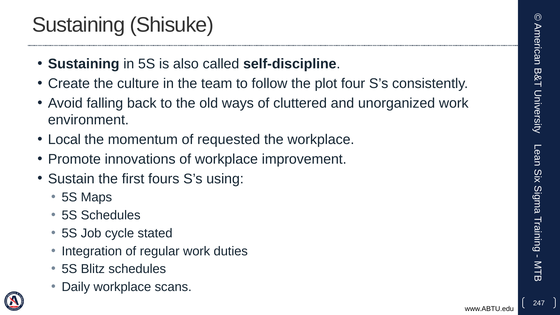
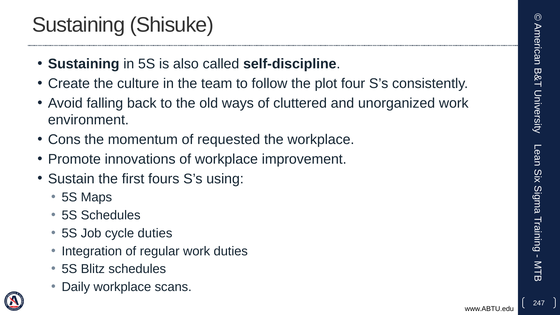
Local: Local -> Cons (64, 140)
cycle stated: stated -> duties (155, 233)
